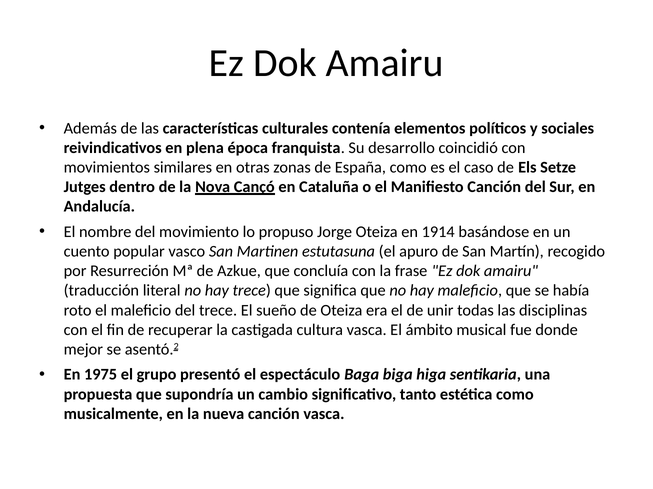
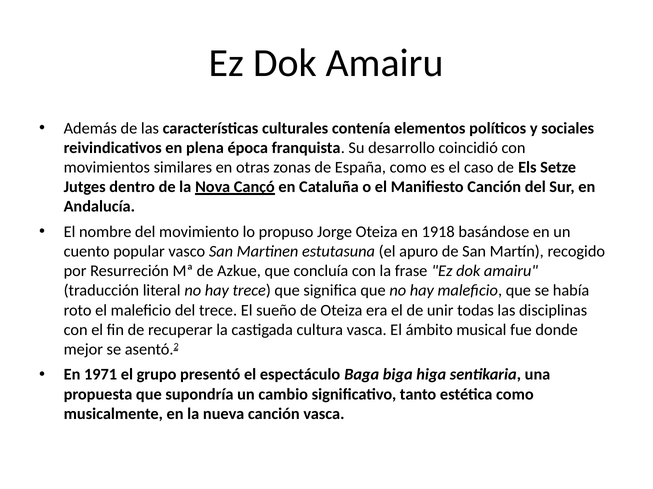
1914: 1914 -> 1918 (438, 232)
1975: 1975 -> 1971 (101, 375)
